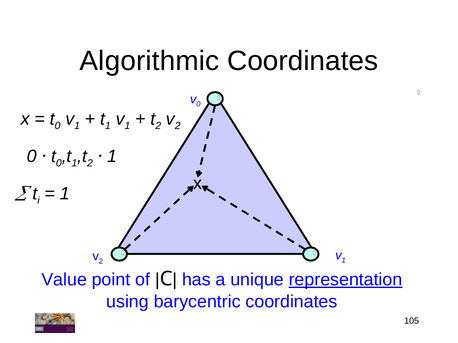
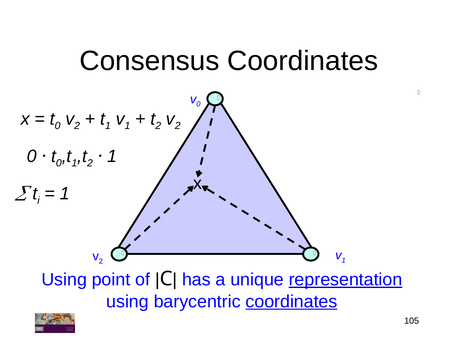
Algorithmic: Algorithmic -> Consensus (149, 61)
1: 1 -> 2 (77, 126)
Value: Value -> Using (64, 280)
coordinates underline: none -> present (292, 302)
